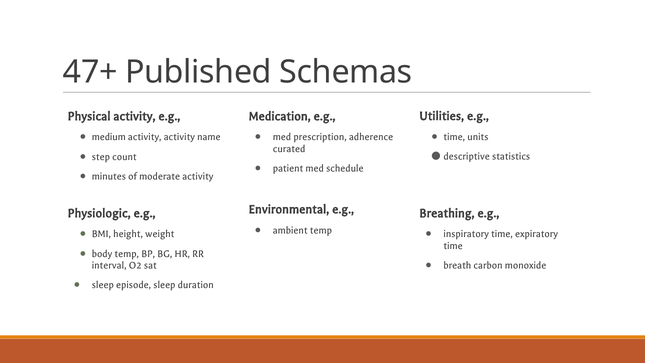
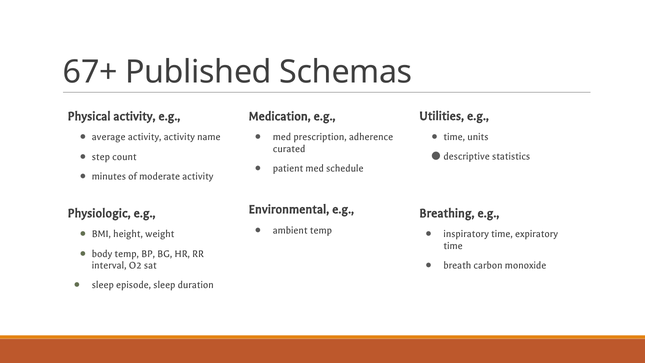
47+: 47+ -> 67+ (90, 72)
medium: medium -> average (109, 137)
